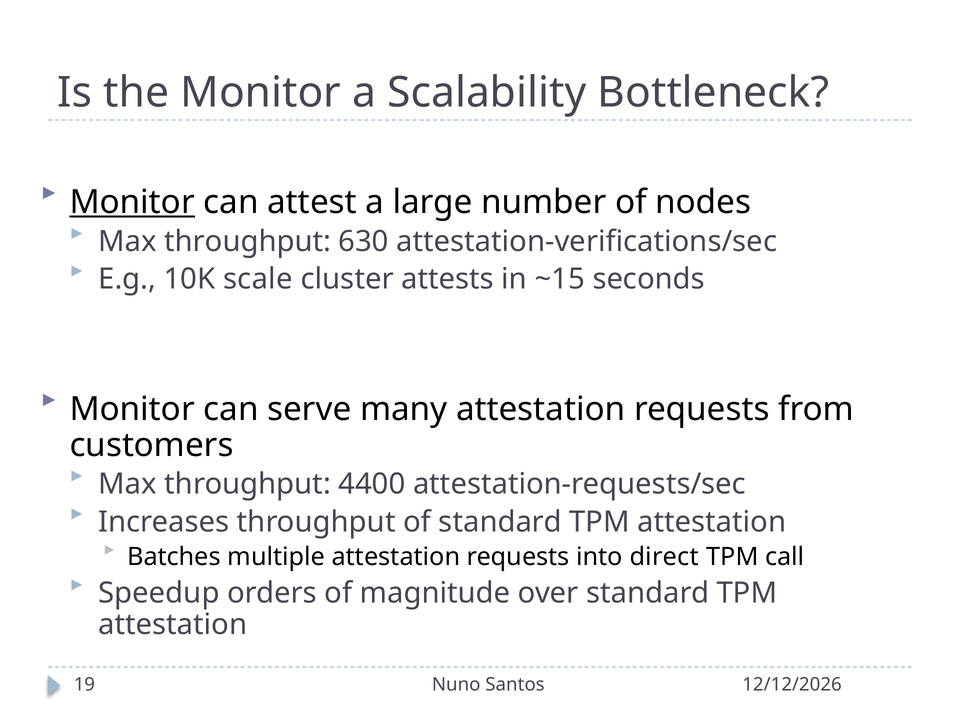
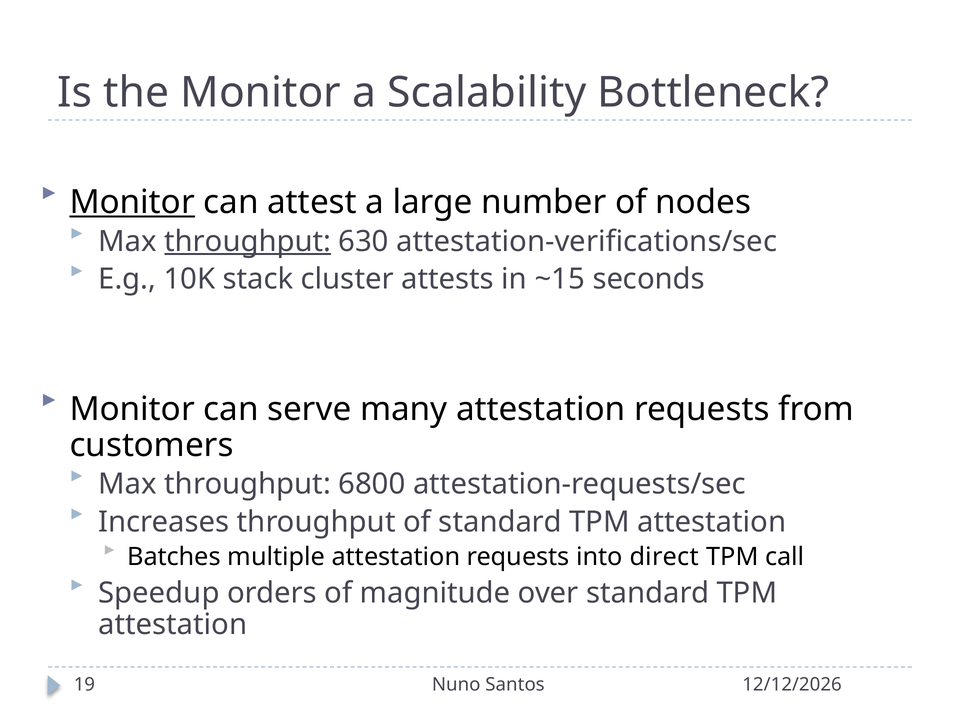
throughput underline: none -> present (248, 242)
scale: scale -> stack (258, 279)
4400: 4400 -> 6800 (372, 484)
